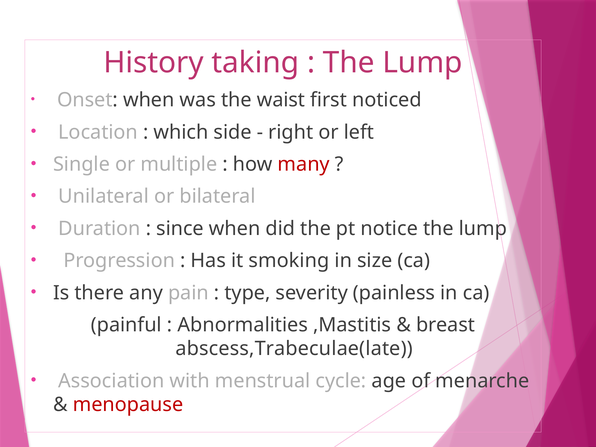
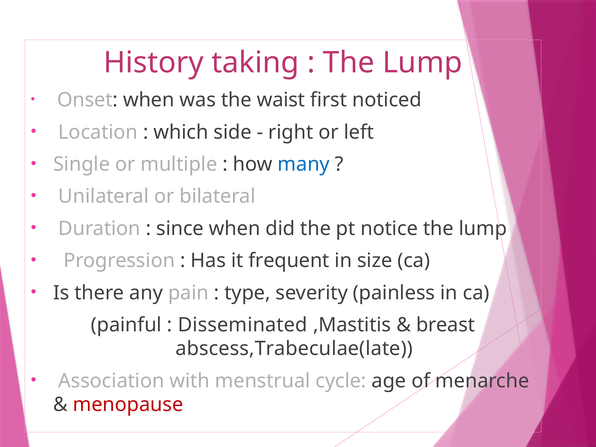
many colour: red -> blue (304, 164)
smoking: smoking -> frequent (289, 261)
Abnormalities: Abnormalities -> Disseminated (243, 325)
